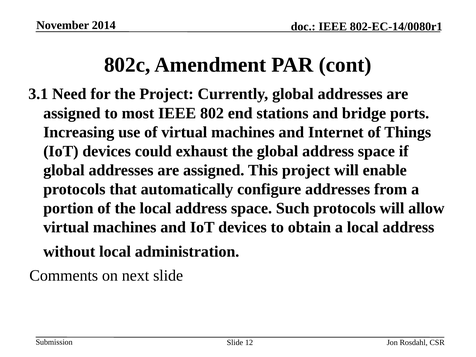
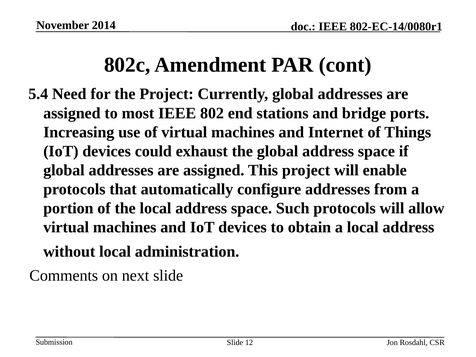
3.1: 3.1 -> 5.4 (38, 94)
